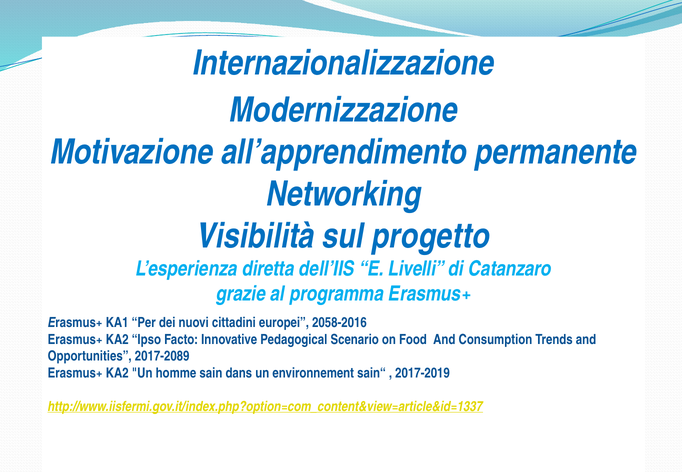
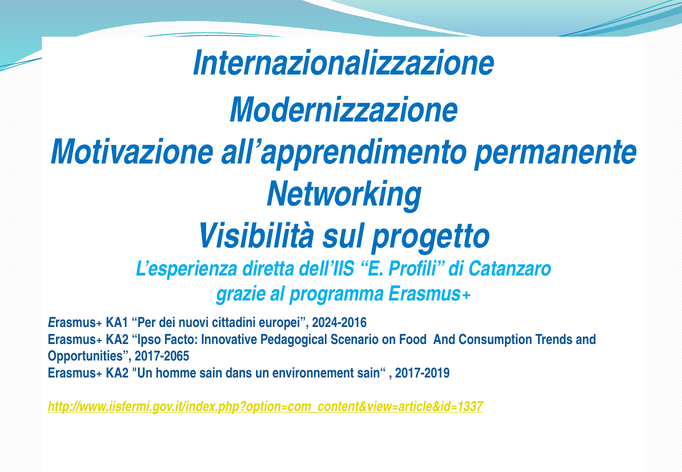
Livelli: Livelli -> Profili (416, 269)
2058-2016: 2058-2016 -> 2024-2016 (339, 323)
2017-2089: 2017-2089 -> 2017-2065 (162, 356)
